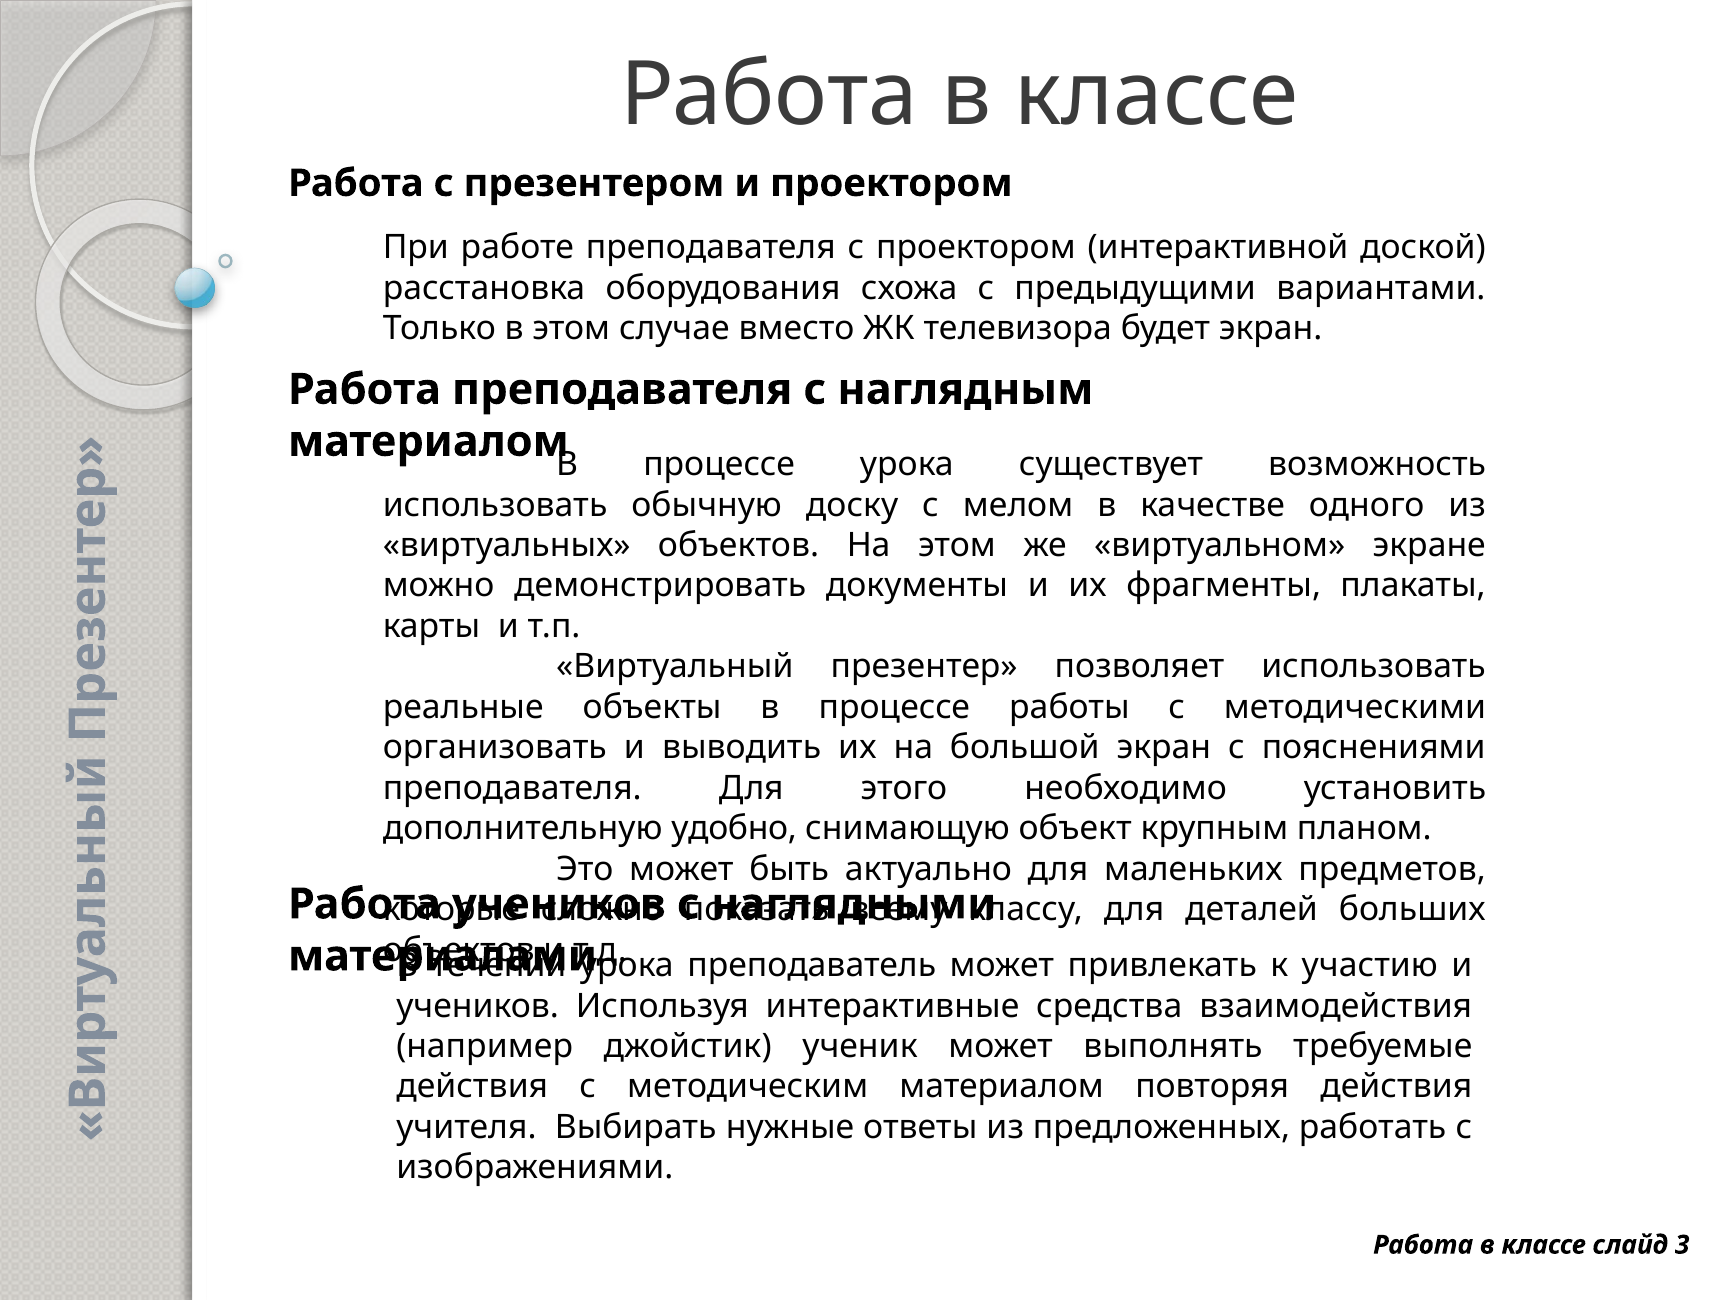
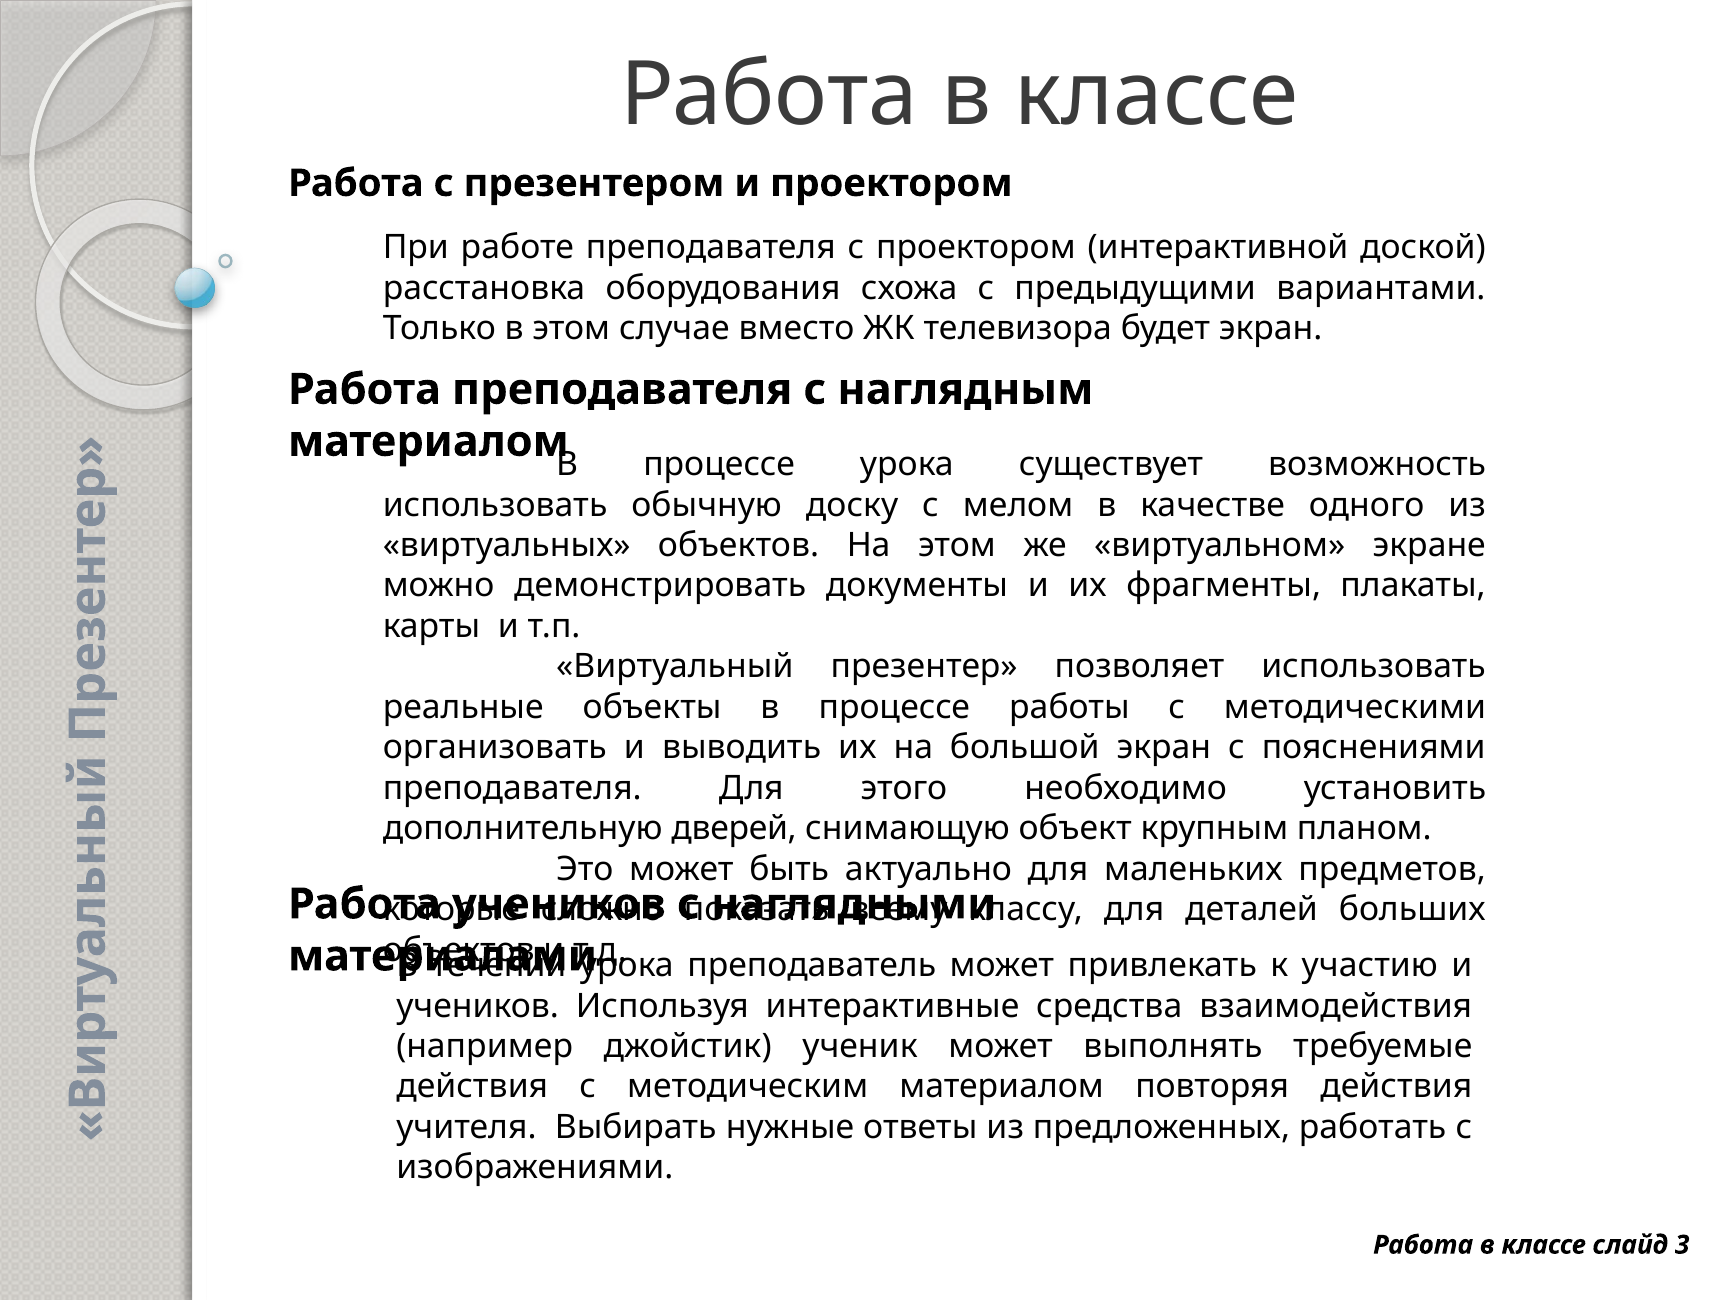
удобно: удобно -> дверей (734, 829)
